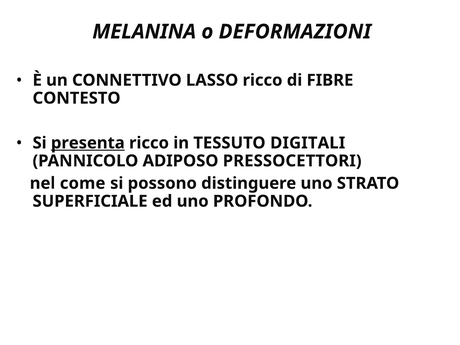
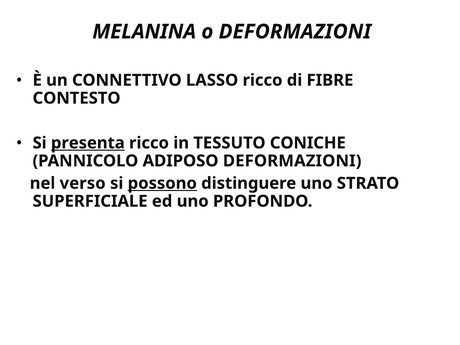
DIGITALI: DIGITALI -> CONICHE (308, 143)
ADIPOSO PRESSOCETTORI: PRESSOCETTORI -> DEFORMAZIONI (292, 161)
come: come -> verso (83, 183)
possono underline: none -> present (162, 183)
